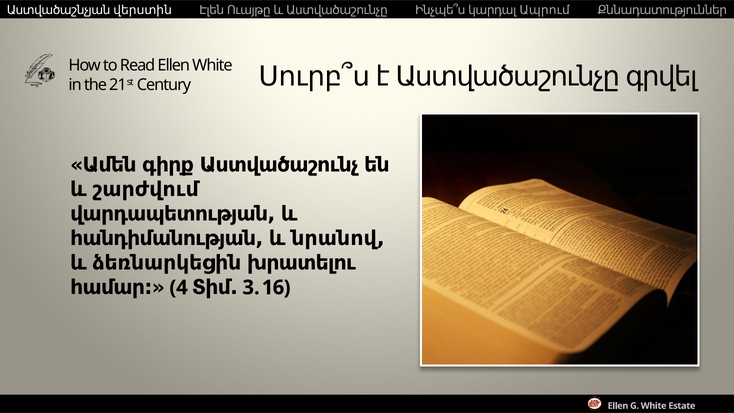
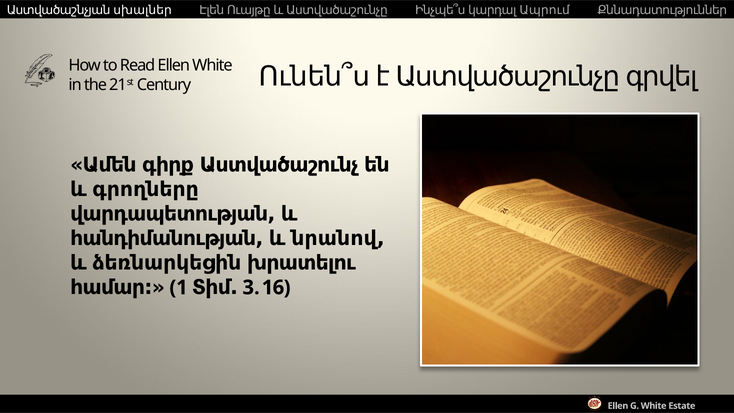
վերստին: վերստին -> սխալներ (143, 10)
Սուրբ՞ս: Սուրբ՞ս -> Ունեն՞ս (315, 76)
շարժվում: շարժվում -> գրողները (146, 190)
4: 4 -> 1 (179, 287)
